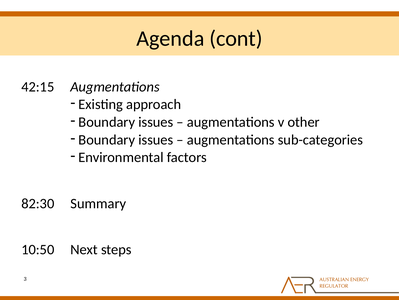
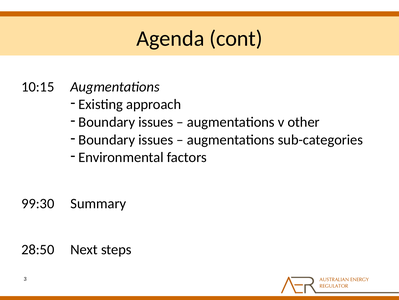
42:15: 42:15 -> 10:15 (38, 87)
82:30: 82:30 -> 99:30 (38, 203)
10:50: 10:50 -> 28:50 (38, 249)
